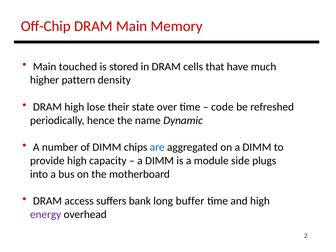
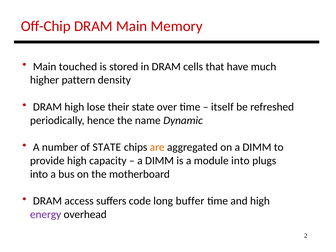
code: code -> itself (222, 107)
of DIMM: DIMM -> STATE (107, 147)
are colour: blue -> orange (157, 147)
module side: side -> into (240, 161)
bank: bank -> code (140, 201)
